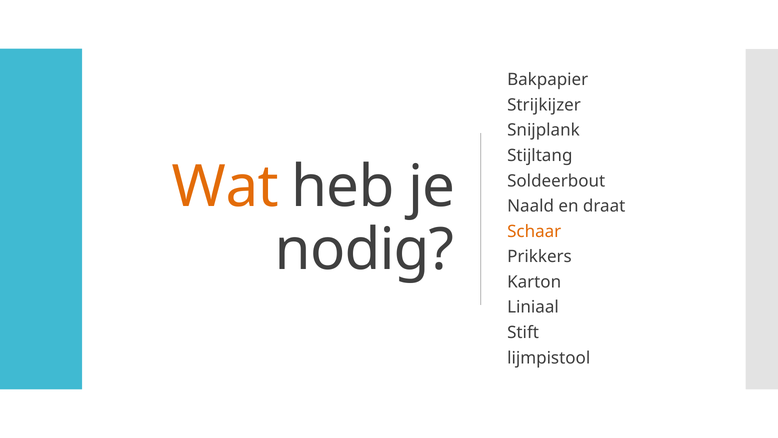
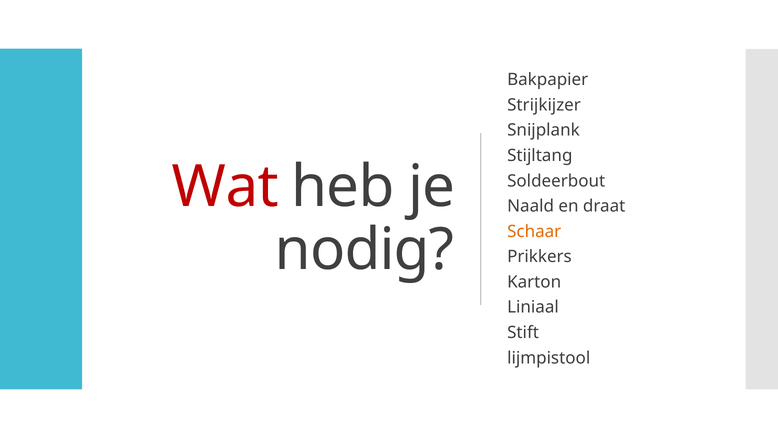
Wat colour: orange -> red (225, 187)
